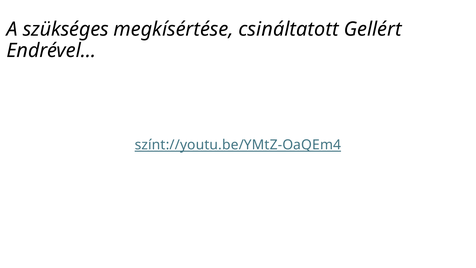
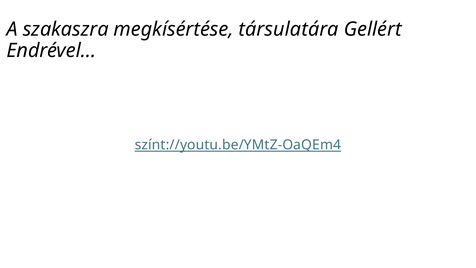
szükséges: szükséges -> szakaszra (66, 29)
csináltatott: csináltatott -> társulatára (289, 29)
